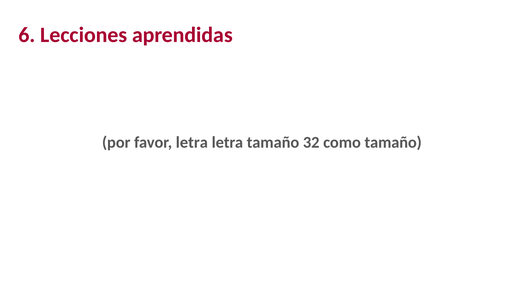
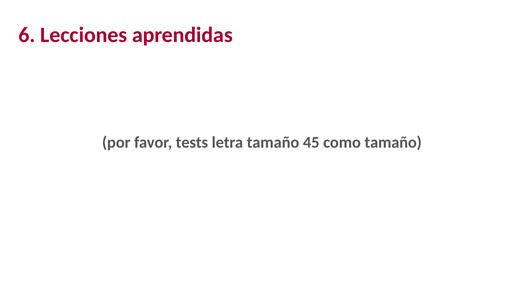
favor letra: letra -> tests (192, 142)
32: 32 -> 45 (311, 142)
